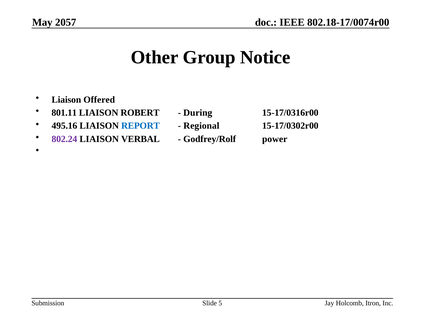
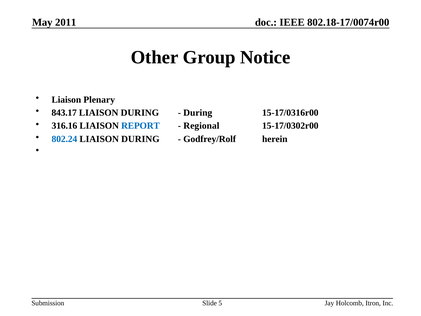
2057: 2057 -> 2011 (66, 22)
Offered: Offered -> Plenary (99, 100)
801.11: 801.11 -> 843.17 (64, 113)
ROBERT: ROBERT -> DURING (140, 113)
495.16: 495.16 -> 316.16 (64, 126)
802.24 colour: purple -> blue (64, 139)
VERBAL: VERBAL -> DURING (140, 139)
power: power -> herein (275, 139)
